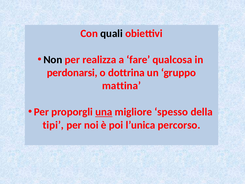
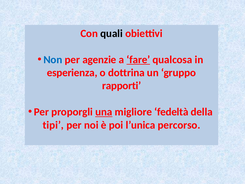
Non colour: black -> blue (53, 60)
realizza: realizza -> agenzie (99, 60)
fare underline: none -> present (138, 60)
perdonarsi: perdonarsi -> esperienza (72, 73)
mattina: mattina -> rapporti (122, 86)
spesso: spesso -> fedeltà (171, 112)
